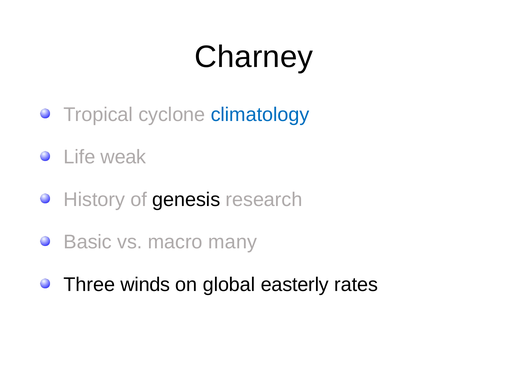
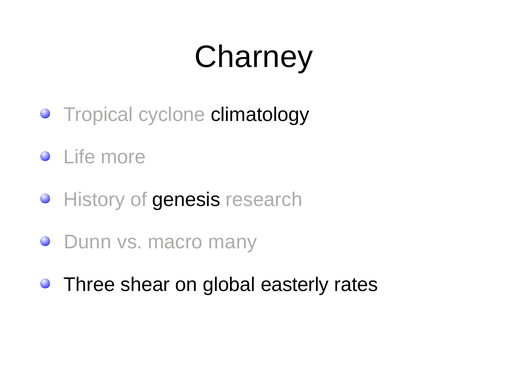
climatology colour: blue -> black (260, 115)
weak: weak -> more (123, 157)
Basic: Basic -> Dunn (88, 242)
winds: winds -> shear (145, 285)
